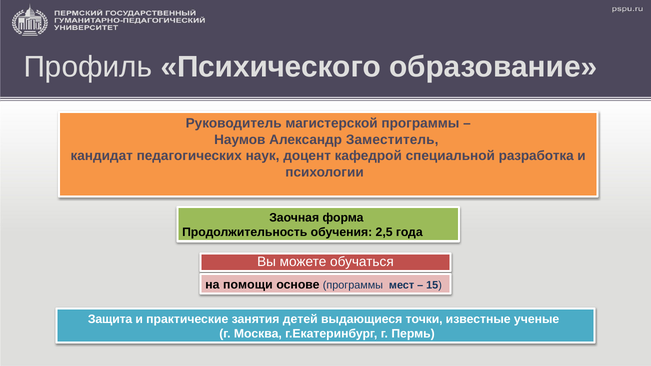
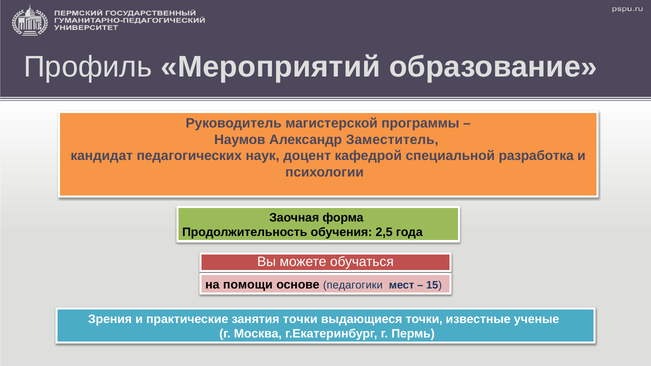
Психического: Психического -> Мероприятий (271, 67)
основе программы: программы -> педагогики (353, 285)
Защита: Защита -> Зрения (110, 319)
занятия детей: детей -> точки (300, 319)
